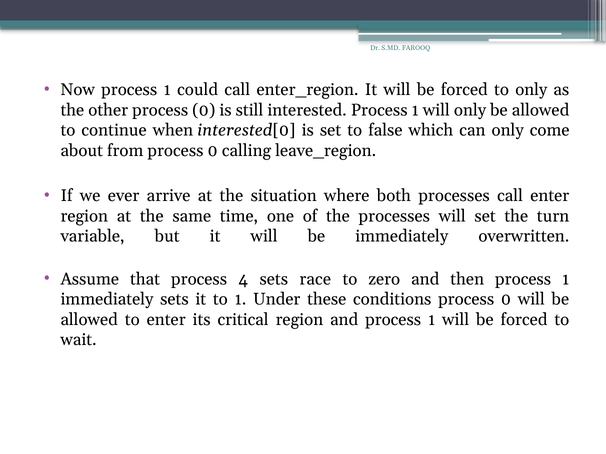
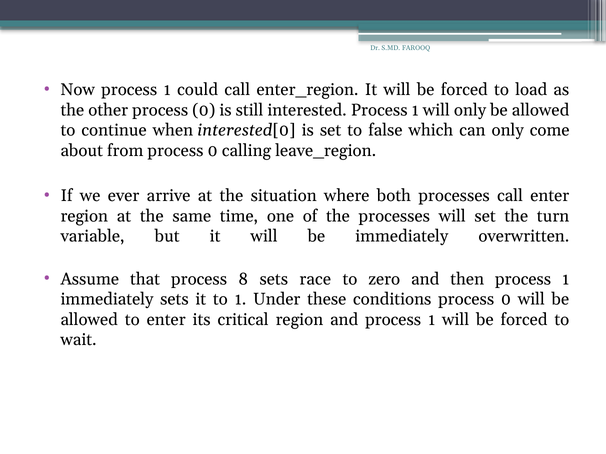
to only: only -> load (531, 90)
4: 4 -> 8 (243, 279)
